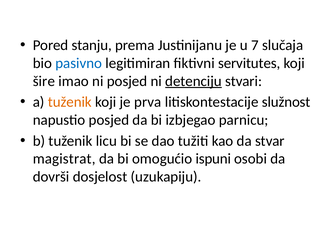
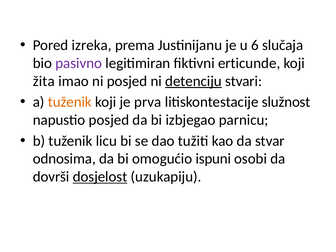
stanju: stanju -> izreka (92, 45)
7: 7 -> 6 (255, 45)
pasivno colour: blue -> purple (79, 63)
servitutes: servitutes -> erticunde (249, 63)
šire: šire -> žita (44, 81)
magistrat: magistrat -> odnosima (64, 159)
dosjelost underline: none -> present (100, 177)
